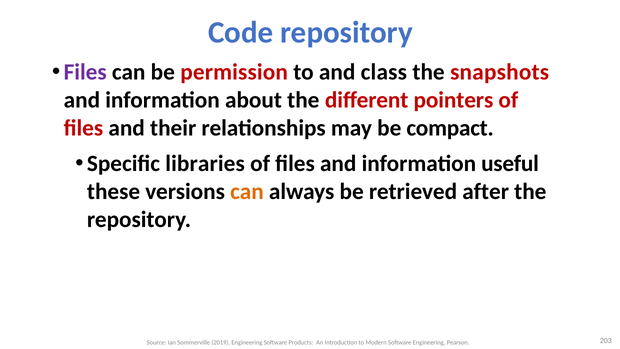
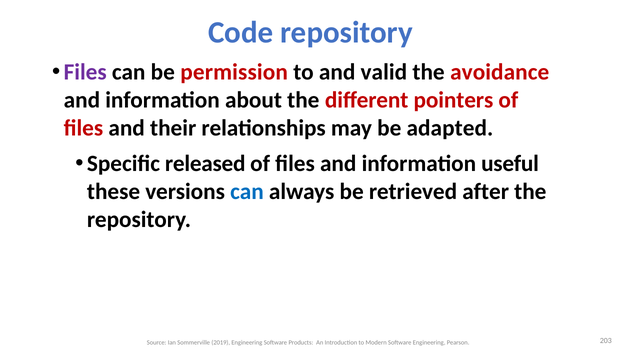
class: class -> valid (384, 72)
snapshots: snapshots -> avoidance (500, 72)
compact: compact -> adapted (450, 128)
libraries: libraries -> released (205, 164)
can colour: orange -> blue (247, 191)
